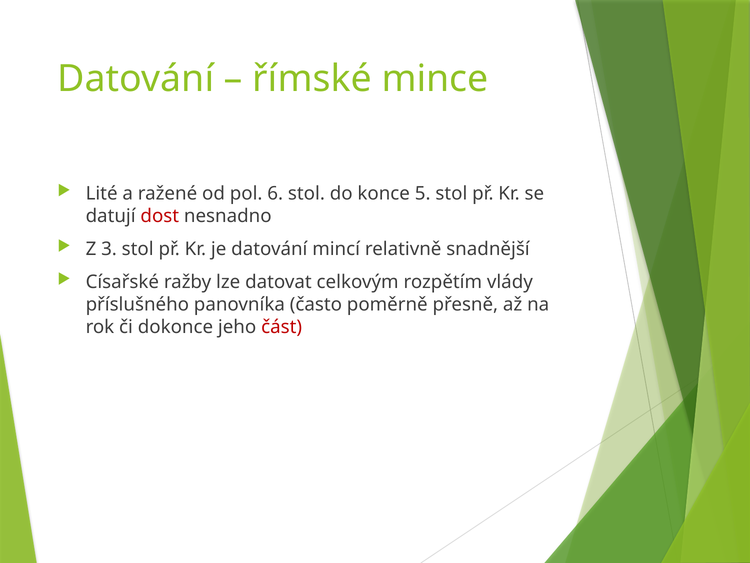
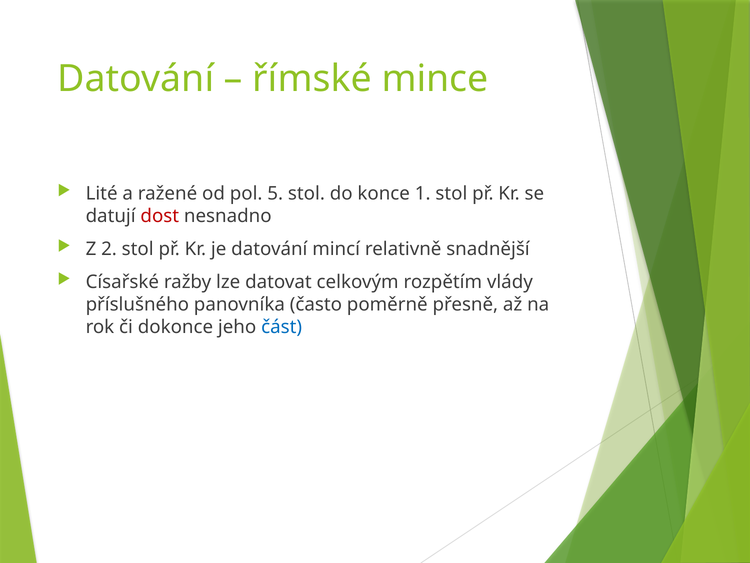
6: 6 -> 5 (275, 194)
5: 5 -> 1 (423, 194)
3: 3 -> 2 (109, 249)
část colour: red -> blue (282, 327)
